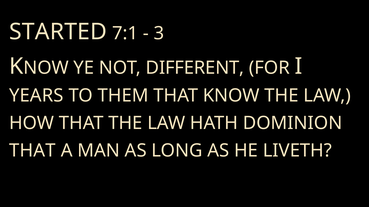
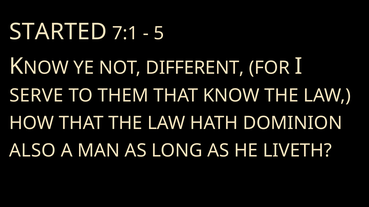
3: 3 -> 5 (159, 33)
YEARS: YEARS -> SERVE (36, 96)
THAT: THAT -> ALSO (32, 151)
